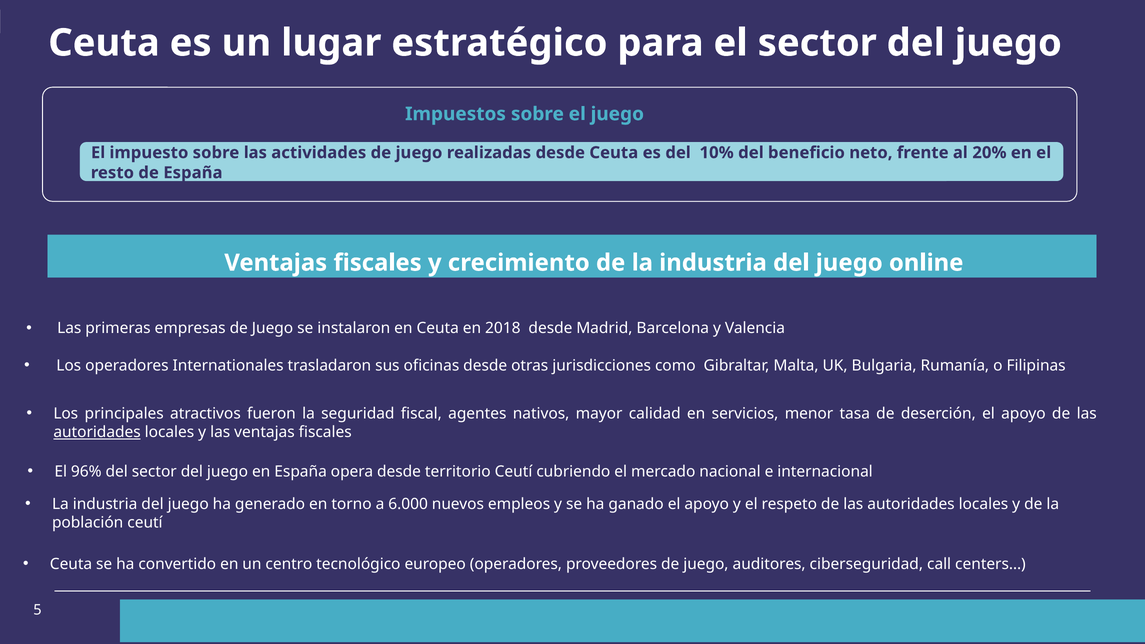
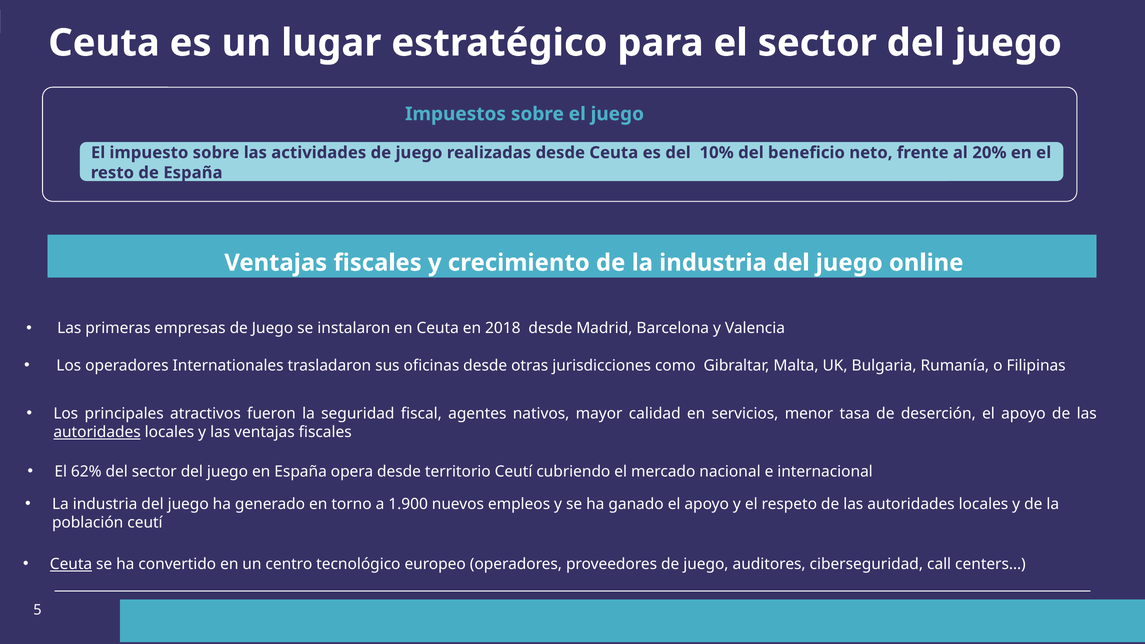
96%: 96% -> 62% (86, 472)
6.000: 6.000 -> 1.900 (408, 504)
Ceuta underline: none -> present (71, 564)
